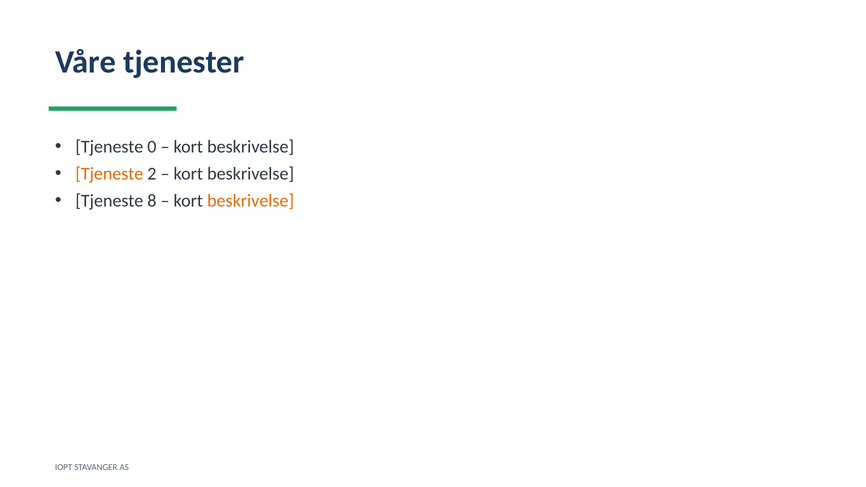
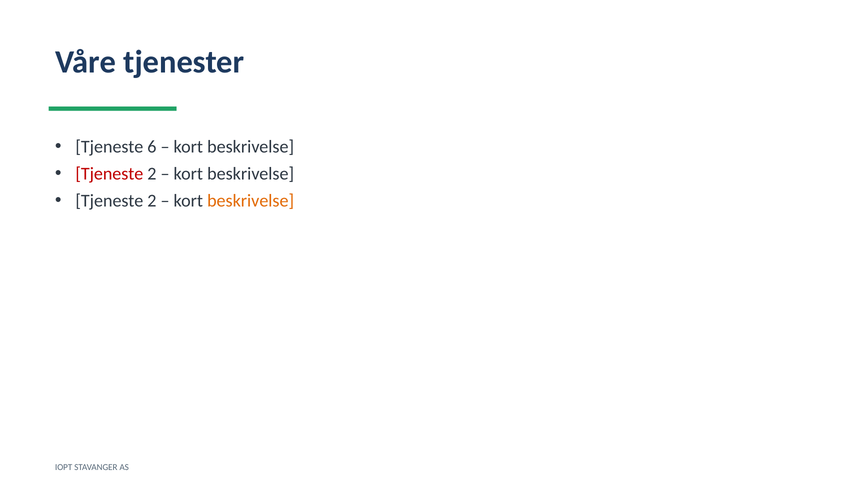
0: 0 -> 6 (152, 147)
Tjeneste colour: orange -> red (109, 174)
8: 8 -> 2 (152, 201)
